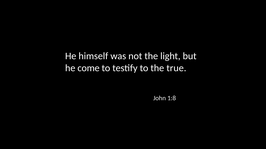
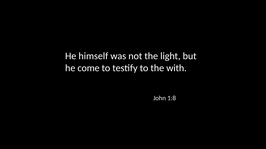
true: true -> with (176, 68)
